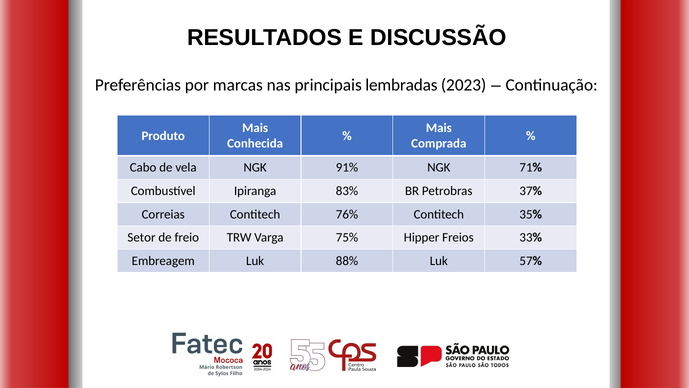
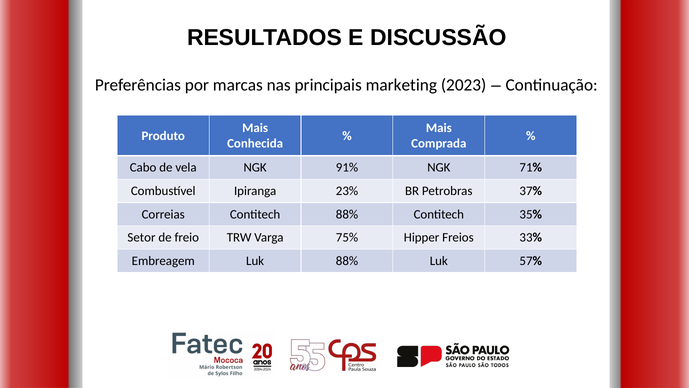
lembradas: lembradas -> marketing (401, 85)
83%: 83% -> 23% (347, 191)
Contitech 76%: 76% -> 88% (347, 214)
